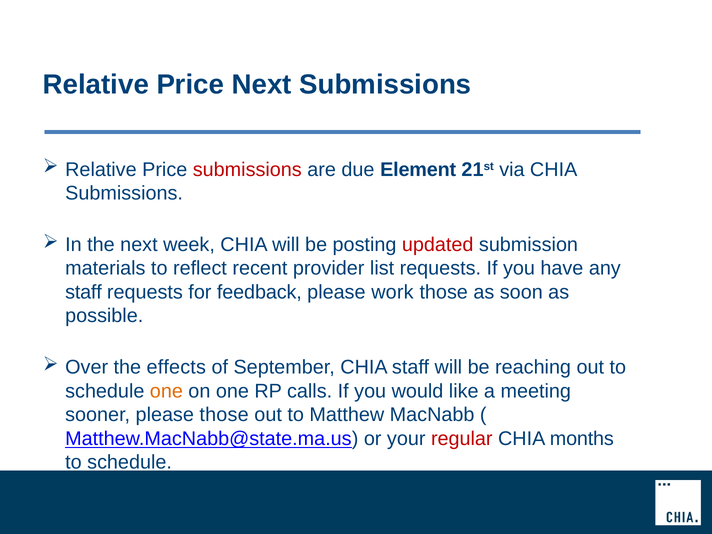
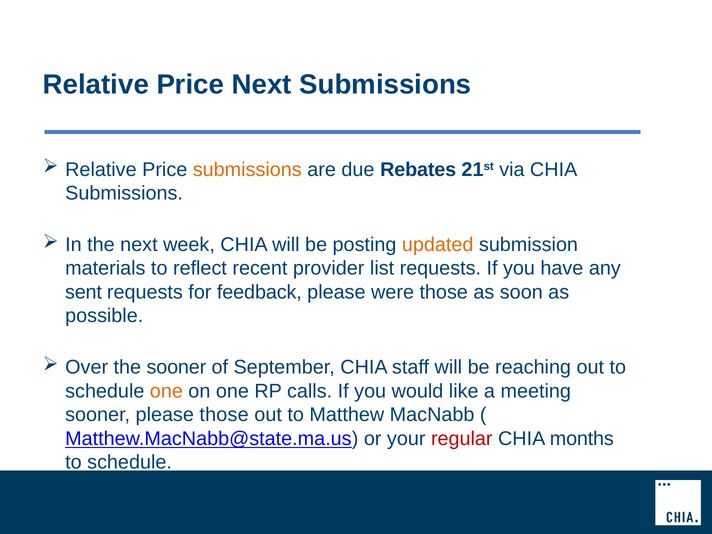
submissions colour: red -> orange (247, 169)
Element: Element -> Rebates (418, 169)
updated colour: red -> orange (438, 245)
staff: staff -> sent (83, 292)
work: work -> were (393, 292)
the effects: effects -> sooner (176, 367)
